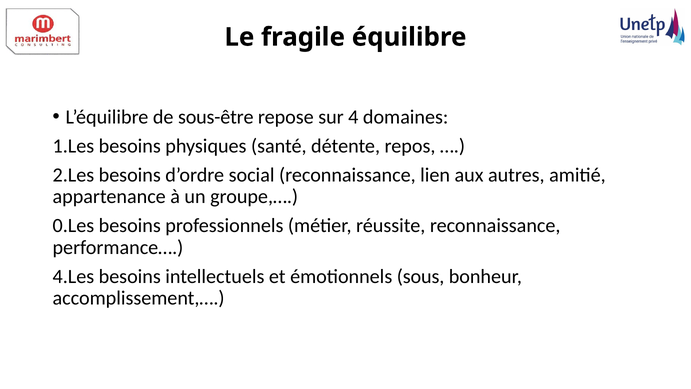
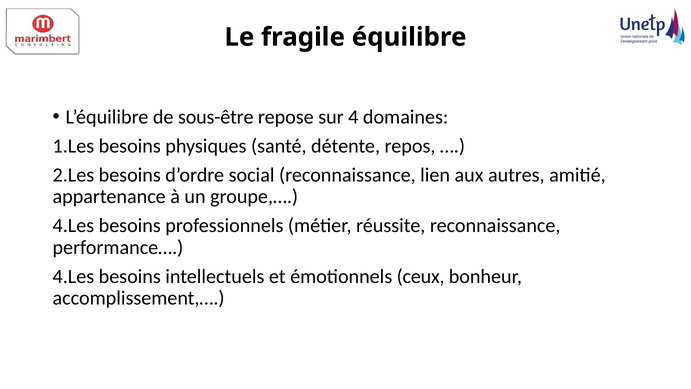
0.Les: 0.Les -> 4.Les (73, 225)
sous: sous -> ceux (421, 276)
